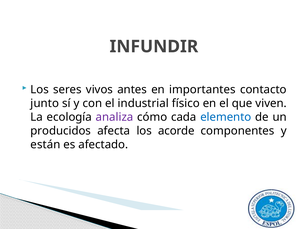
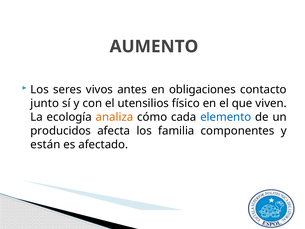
INFUNDIR: INFUNDIR -> AUMENTO (154, 46)
importantes: importantes -> obligaciones (202, 89)
industrial: industrial -> utensilios (143, 103)
analiza colour: purple -> orange (114, 117)
acorde: acorde -> familia (176, 131)
